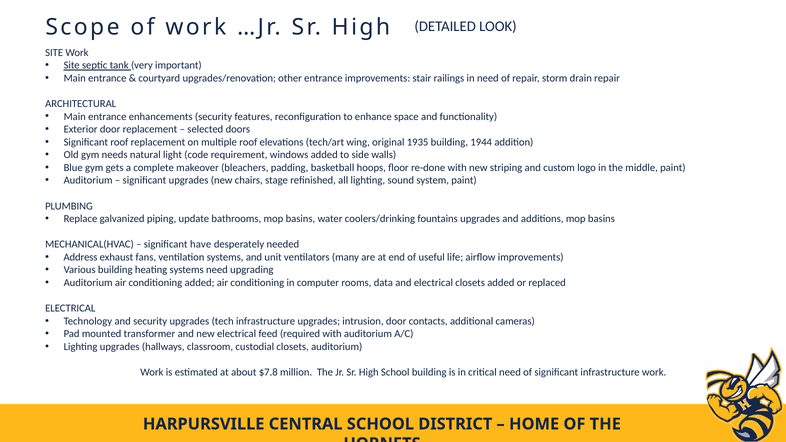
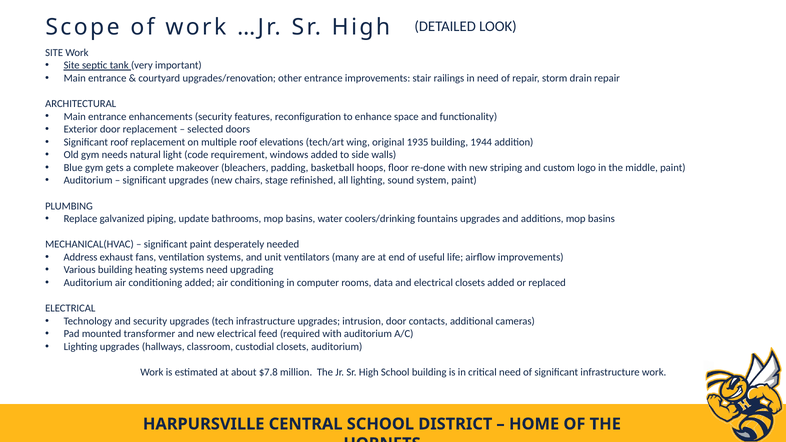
significant have: have -> paint (201, 244)
